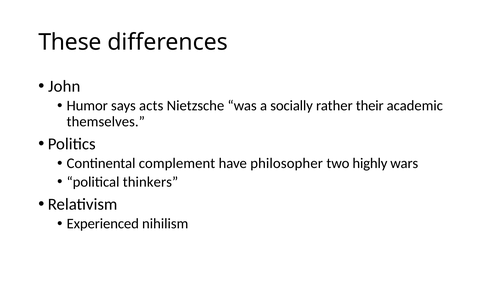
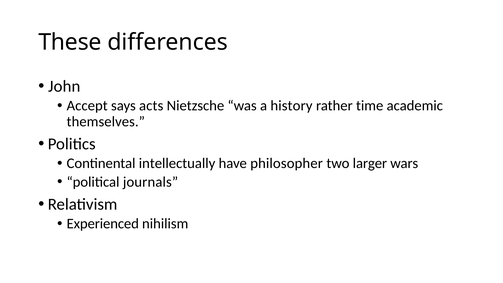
Humor: Humor -> Accept (87, 106)
socially: socially -> history (291, 106)
their: their -> time (370, 106)
complement: complement -> intellectually (177, 163)
highly: highly -> larger (370, 163)
thinkers: thinkers -> journals (150, 182)
